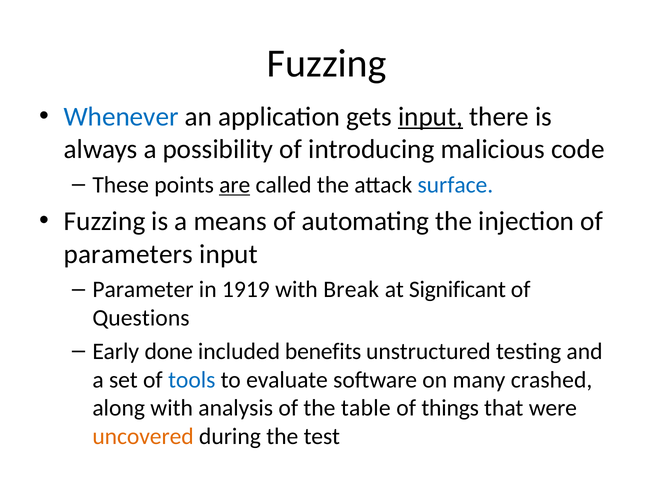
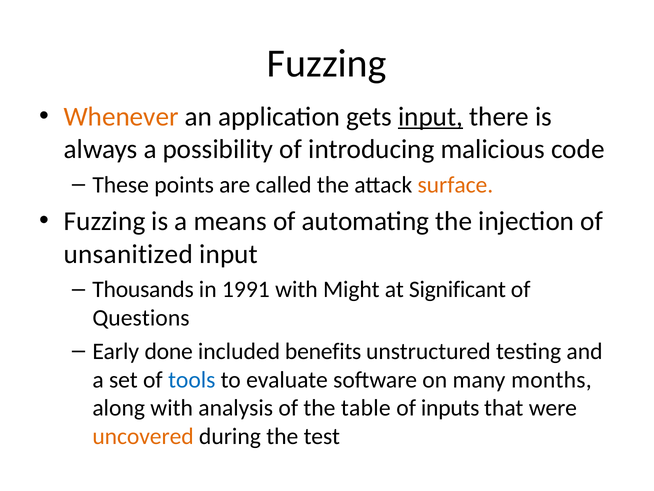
Whenever colour: blue -> orange (121, 117)
are underline: present -> none (235, 185)
surface colour: blue -> orange (455, 185)
parameters: parameters -> unsanitized (128, 254)
Parameter: Parameter -> Thousands (143, 289)
1919: 1919 -> 1991 (246, 289)
Break: Break -> Might (351, 289)
crashed: crashed -> months (551, 379)
things: things -> inputs (450, 408)
